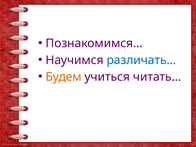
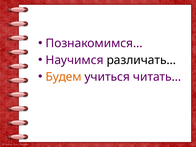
различать… colour: blue -> black (141, 60)
